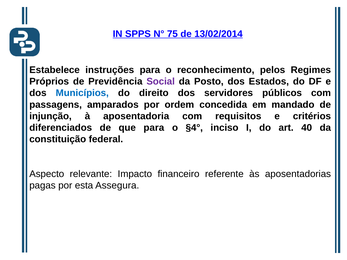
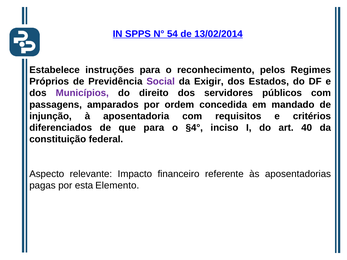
75: 75 -> 54 (172, 34)
Posto: Posto -> Exigir (209, 82)
Municípios colour: blue -> purple (82, 93)
Assegura: Assegura -> Elemento (117, 186)
